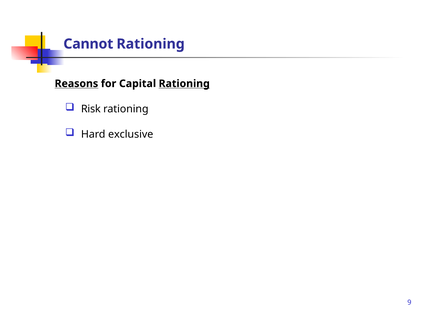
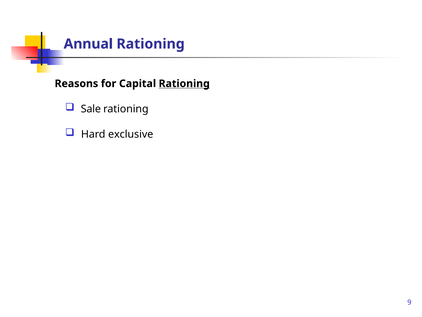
Cannot: Cannot -> Annual (88, 44)
Reasons underline: present -> none (76, 83)
Risk: Risk -> Sale (91, 109)
